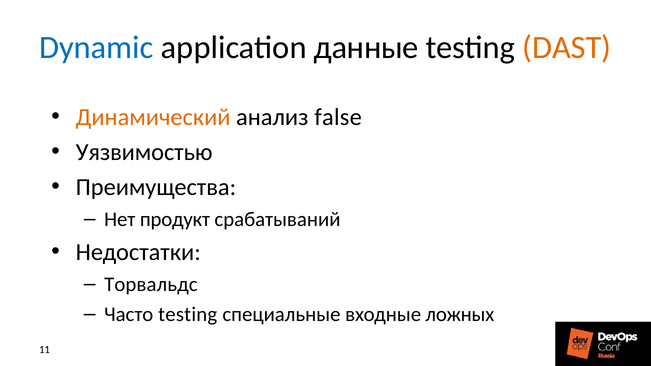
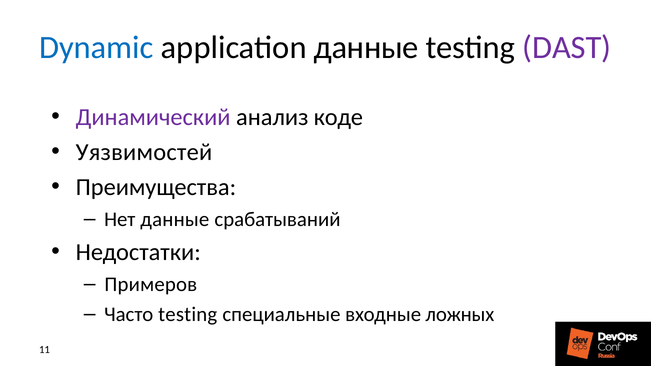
DAST colour: orange -> purple (567, 47)
Динамический colour: orange -> purple (153, 117)
false: false -> коде (338, 117)
Уязвимостью: Уязвимостью -> Уязвимостей (144, 152)
Нет продукт: продукт -> данные (175, 219)
Торвальдс: Торвальдс -> Примеров (151, 284)
